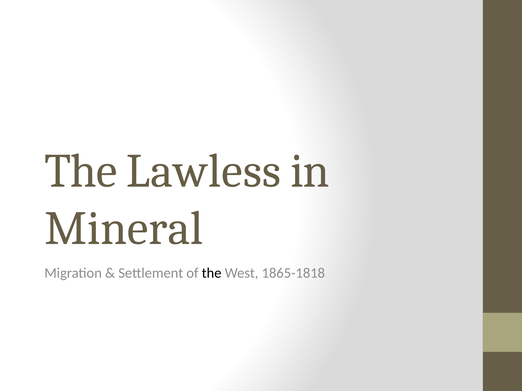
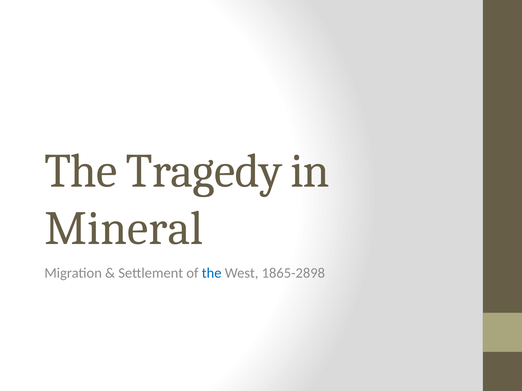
Lawless: Lawless -> Tragedy (204, 171)
the colour: black -> blue (212, 273)
1865-1818: 1865-1818 -> 1865-2898 (293, 273)
